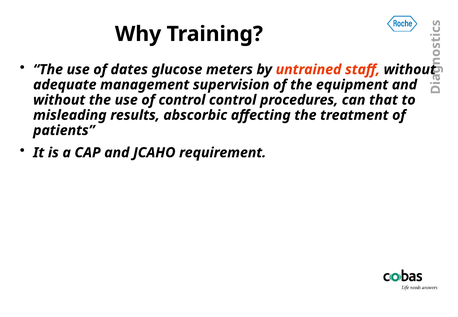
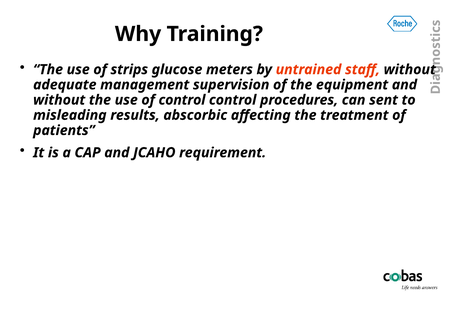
dates: dates -> strips (129, 70)
that: that -> sent (384, 100)
